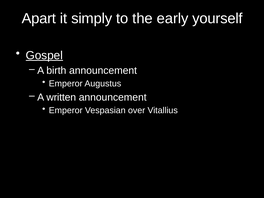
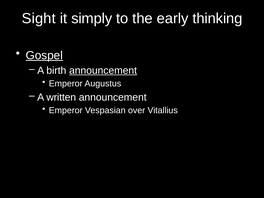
Apart: Apart -> Sight (39, 19)
yourself: yourself -> thinking (217, 19)
announcement underline: none -> present (103, 71)
